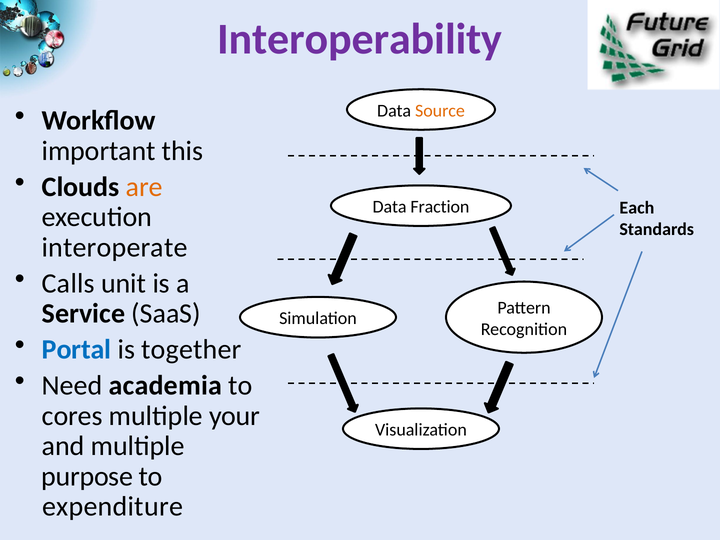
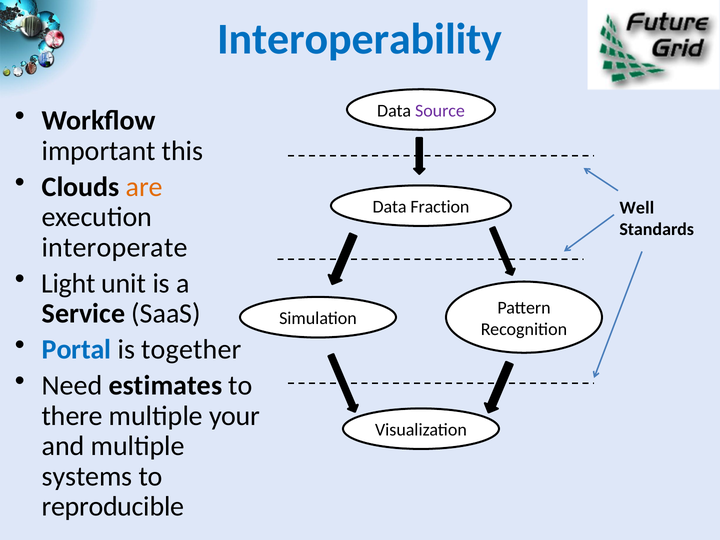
Interoperability colour: purple -> blue (360, 39)
Source colour: orange -> purple (440, 111)
Each: Each -> Well (637, 208)
Calls: Calls -> Light (68, 283)
academia: academia -> estimates (165, 386)
cores: cores -> there (72, 416)
purpose: purpose -> systems (87, 476)
expenditure: expenditure -> reproducible (113, 507)
